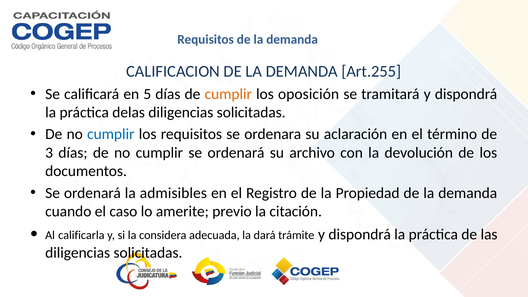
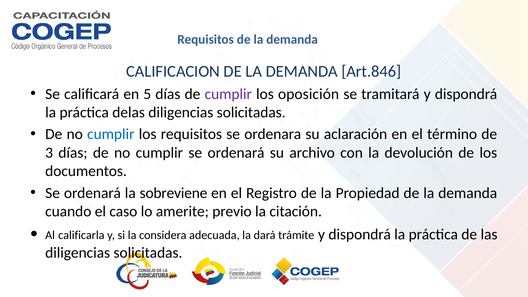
Art.255: Art.255 -> Art.846 (371, 72)
cumplir colour: orange -> purple (228, 94)
admisibles: admisibles -> sobreviene (173, 193)
